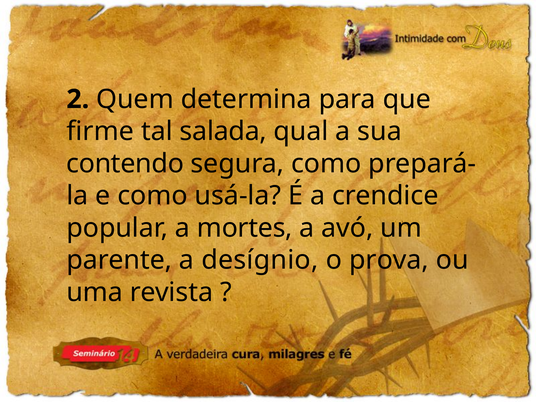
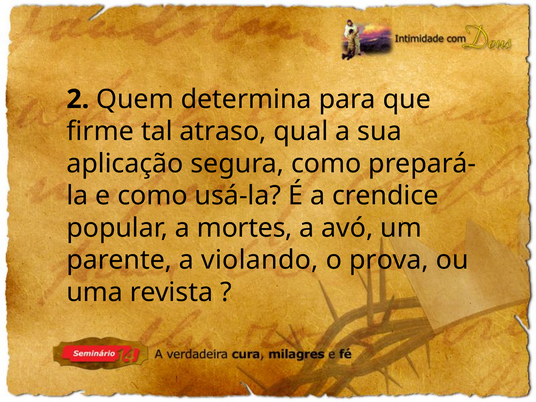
salada: salada -> atraso (223, 131)
contendo: contendo -> aplicação (125, 164)
desígnio: desígnio -> violando (260, 260)
